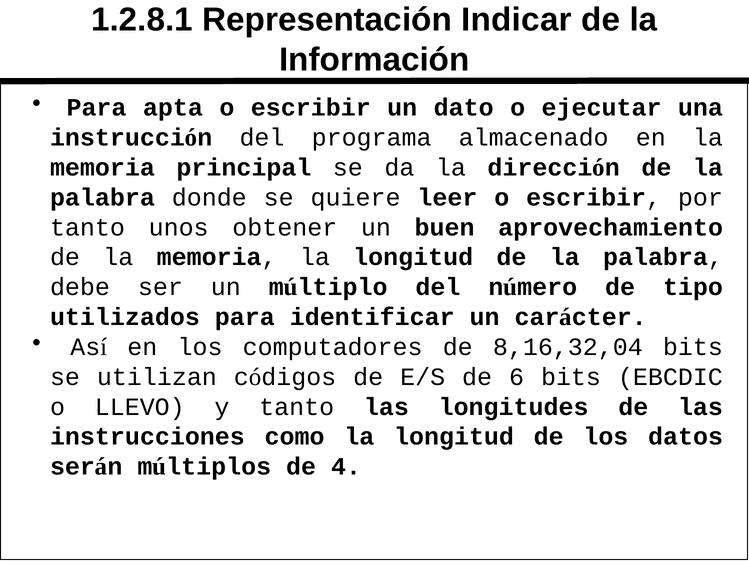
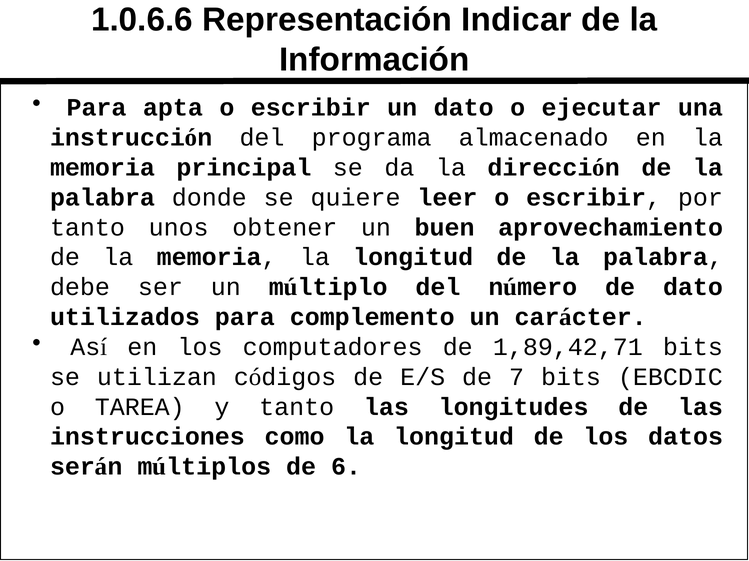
1.2.8.1: 1.2.8.1 -> 1.0.6.6 (142, 20)
de tipo: tipo -> dato (693, 288)
identificar: identificar -> complemento (372, 317)
8,16,32,04: 8,16,32,04 -> 1,89,42,71 (568, 347)
6: 6 -> 7 (517, 377)
LLEVO: LLEVO -> TAREA (140, 407)
4: 4 -> 6 (346, 467)
